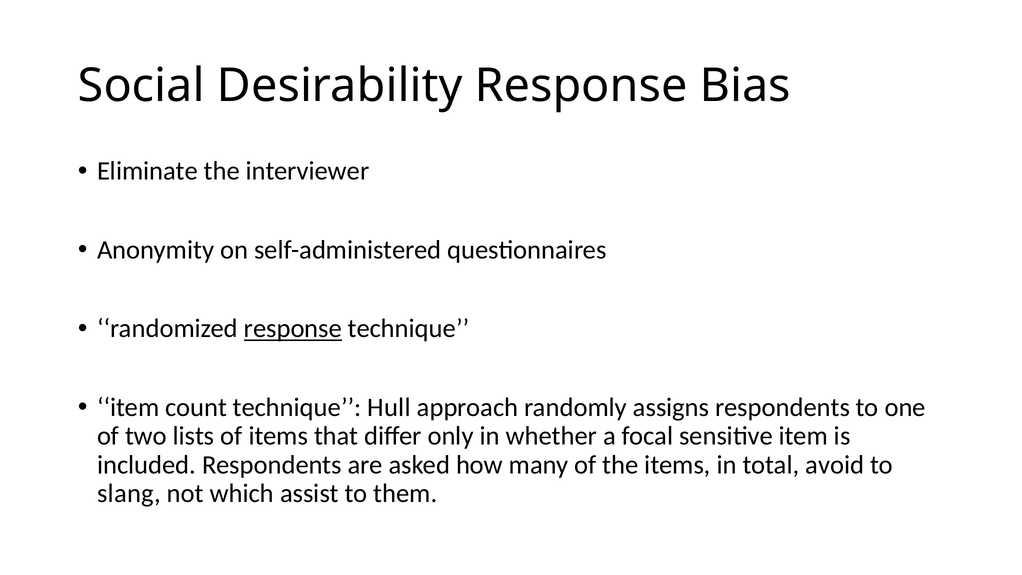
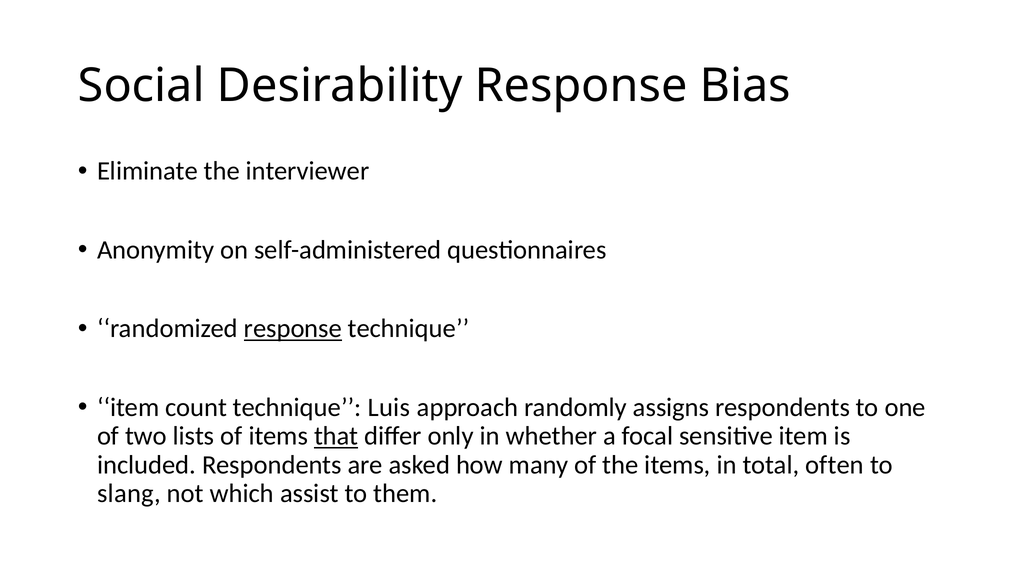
Hull: Hull -> Luis (389, 407)
that underline: none -> present (336, 436)
avoid: avoid -> often (835, 465)
